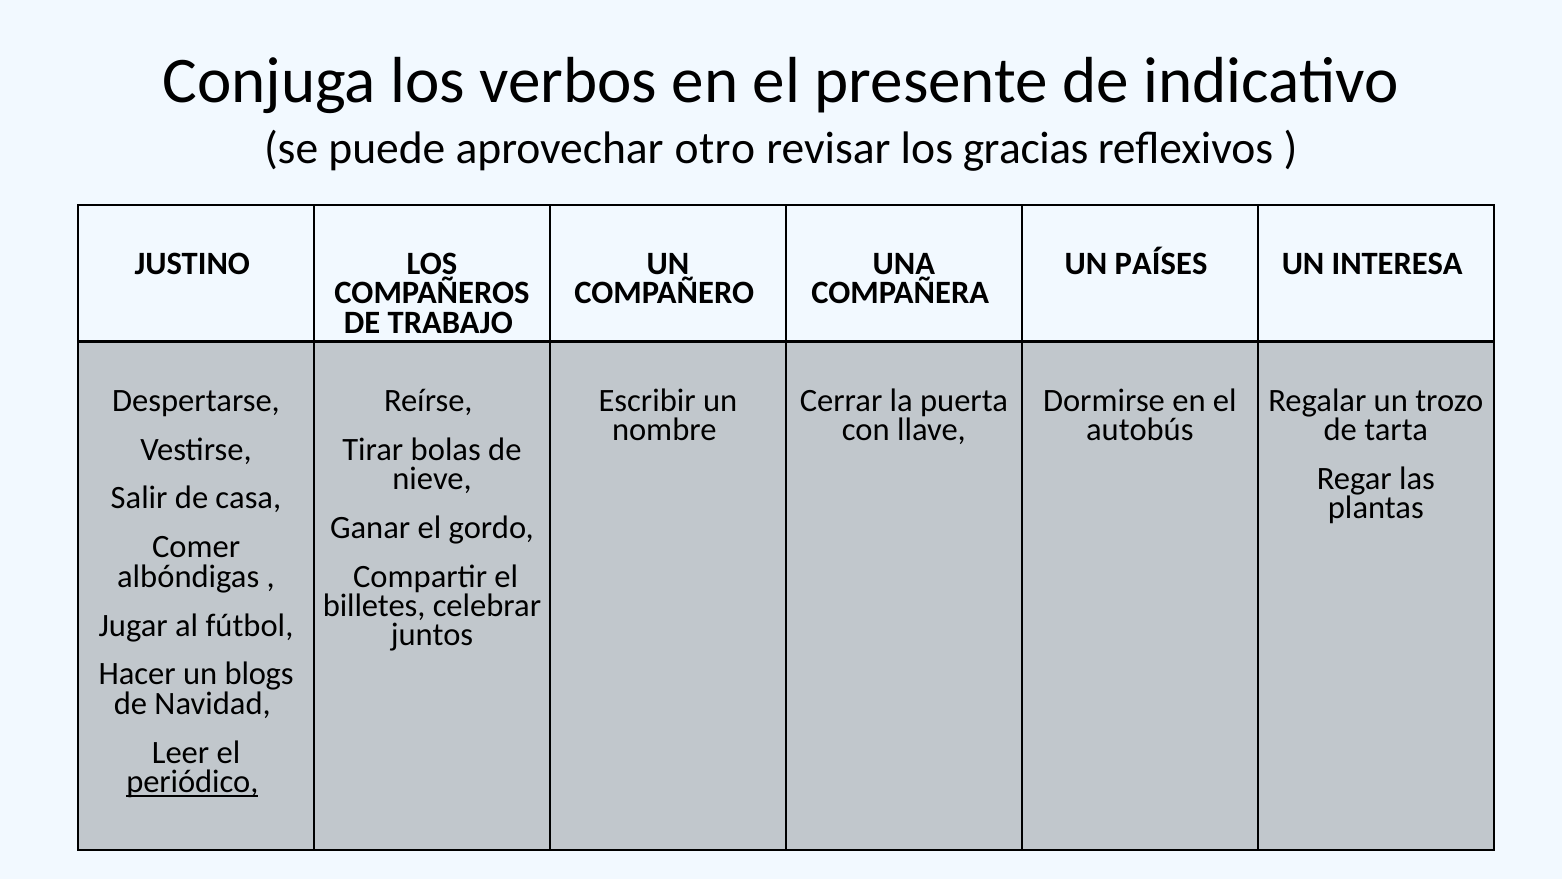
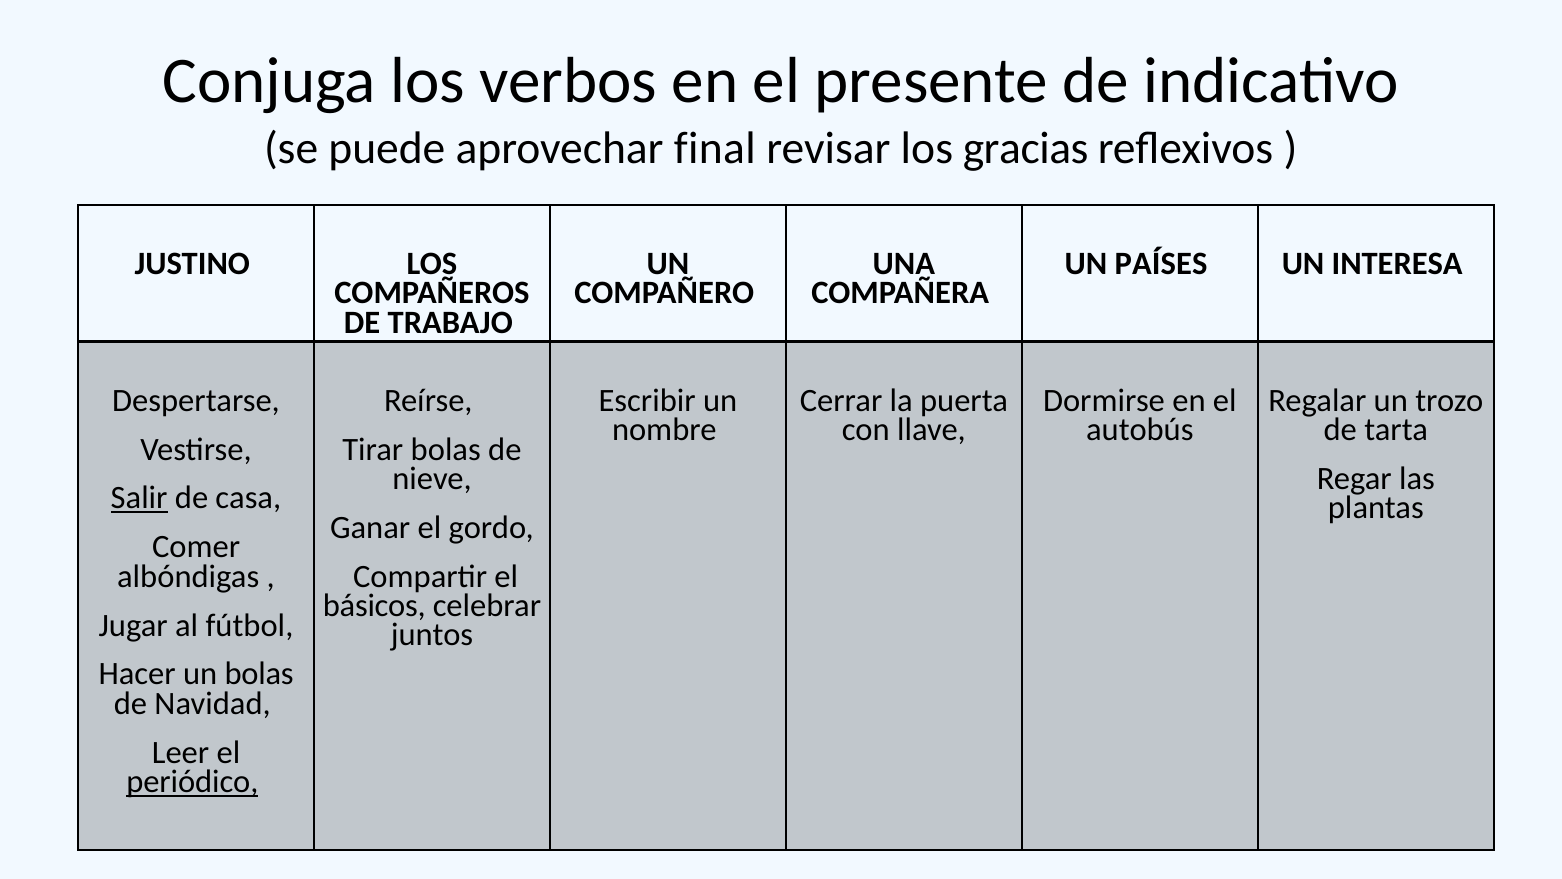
otro: otro -> final (715, 149)
Salir underline: none -> present (139, 498)
billetes: billetes -> básicos (374, 605)
un blogs: blogs -> bolas (259, 674)
